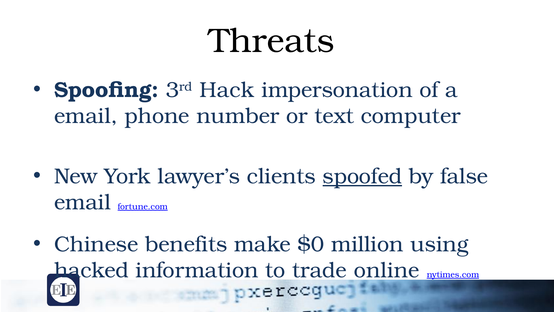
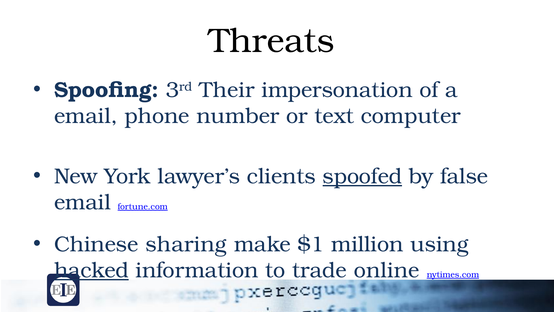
Hack: Hack -> Their (227, 90)
benefits: benefits -> sharing (186, 244)
$0: $0 -> $1 (311, 244)
hacked underline: none -> present (91, 270)
